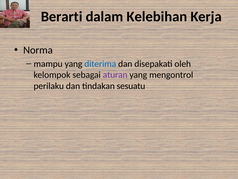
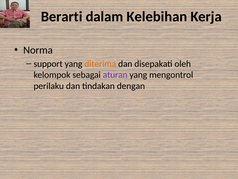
mampu: mampu -> support (48, 64)
diterima colour: blue -> orange (100, 64)
sesuatu: sesuatu -> dengan (131, 86)
